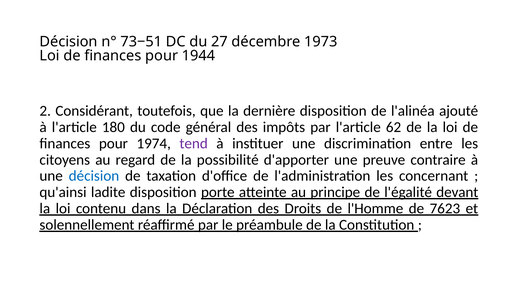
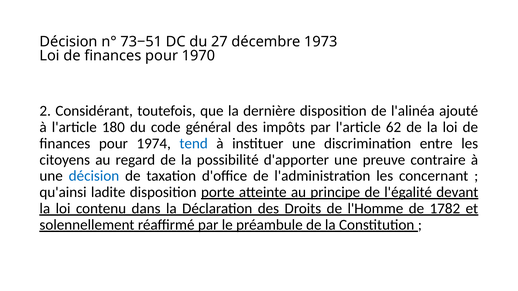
1944: 1944 -> 1970 (199, 56)
tend colour: purple -> blue (194, 144)
7623: 7623 -> 1782 (445, 209)
